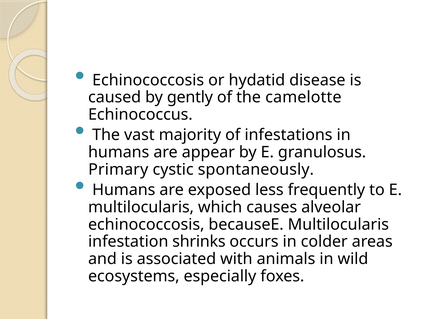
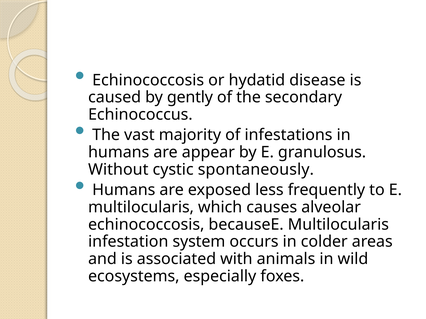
camelotte: camelotte -> secondary (304, 98)
Primary: Primary -> Without (118, 170)
shrinks: shrinks -> system (199, 242)
